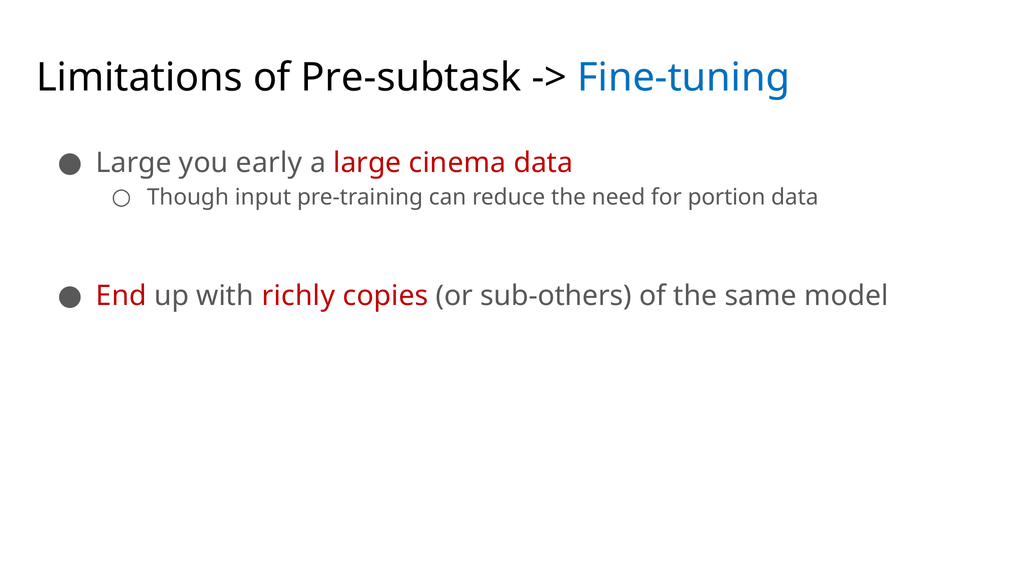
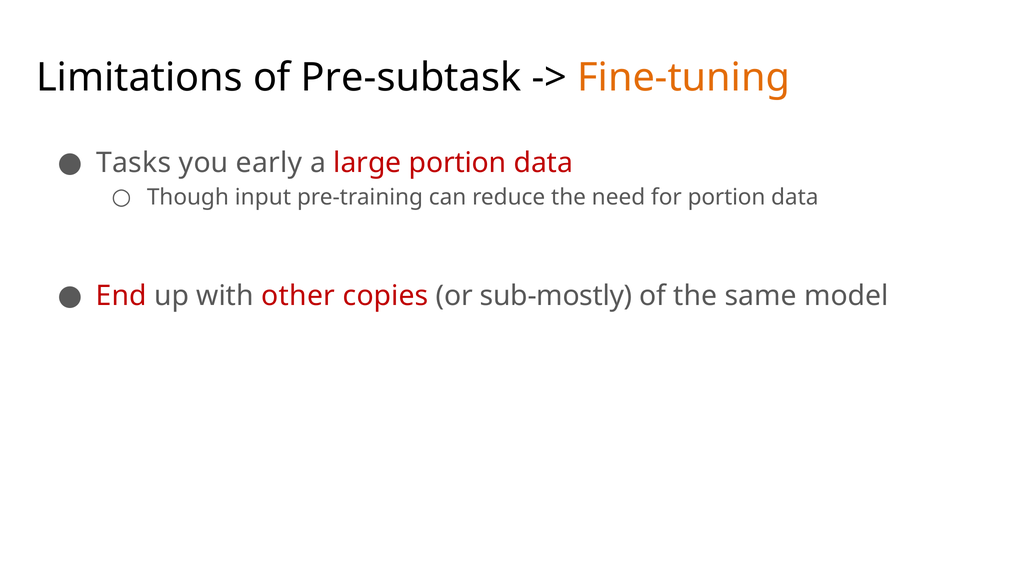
Fine-tuning colour: blue -> orange (684, 78)
Large: Large -> Tasks (134, 163)
large cinema: cinema -> portion (458, 163)
richly: richly -> other (298, 296)
sub-others: sub-others -> sub-mostly (556, 296)
